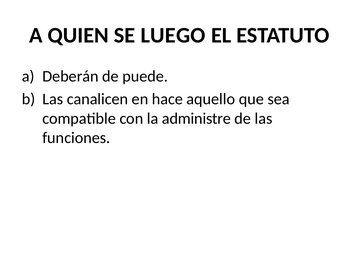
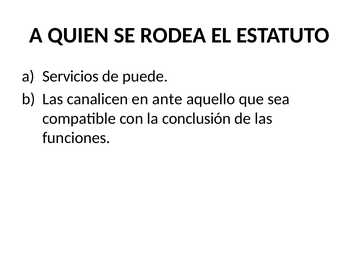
LUEGO: LUEGO -> RODEA (173, 35)
Deberán: Deberán -> Servicios (71, 76)
hace: hace -> ante (167, 99)
administre: administre -> conclusión (196, 118)
